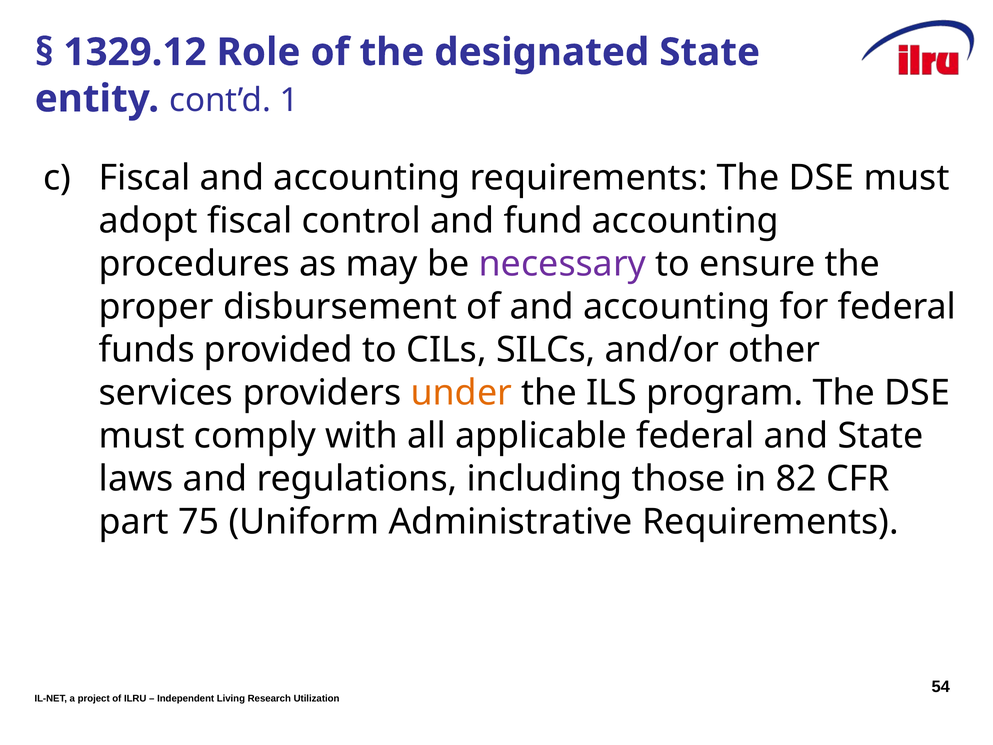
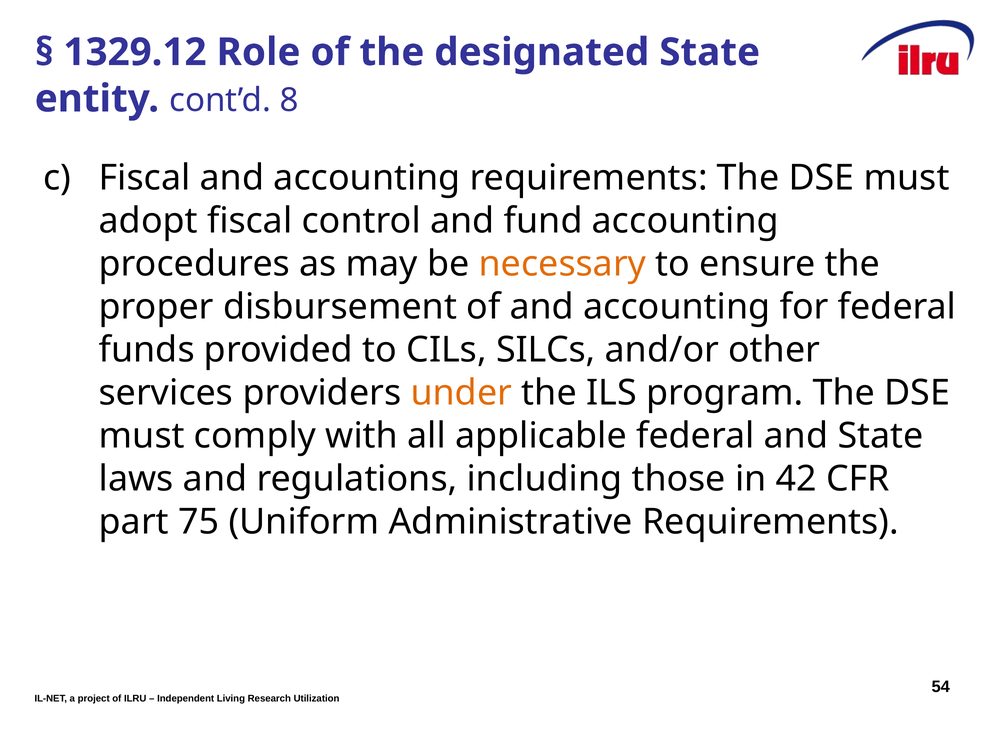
1: 1 -> 8 (289, 100)
necessary colour: purple -> orange (562, 264)
82: 82 -> 42 (796, 479)
